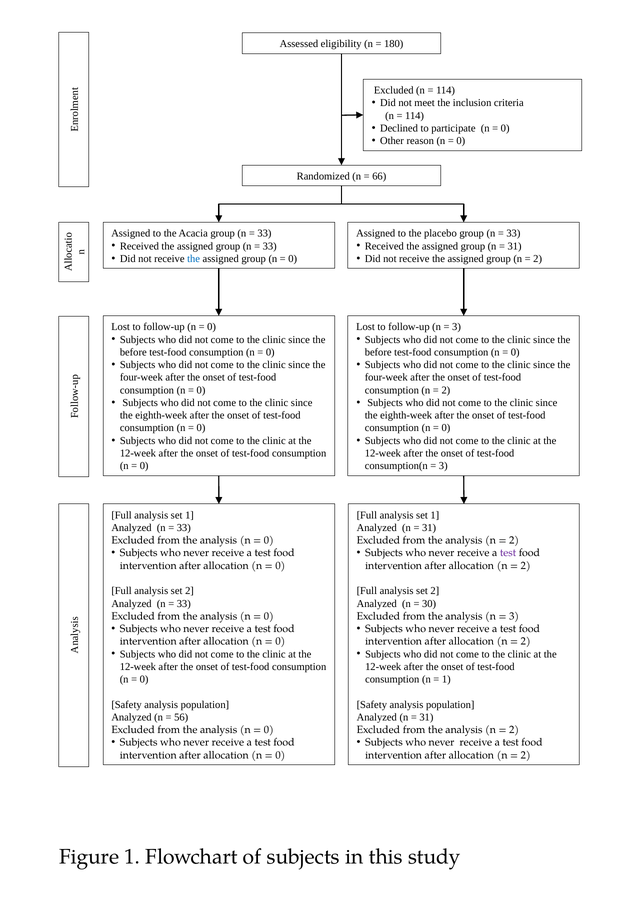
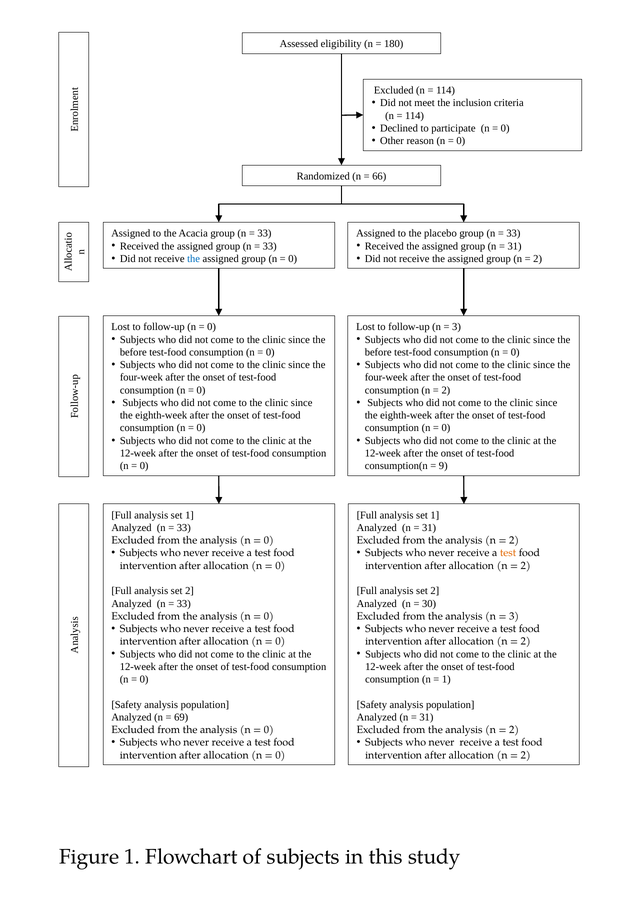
3: 3 -> 9 (443, 466)
test colour: purple -> orange (508, 553)
56: 56 -> 69 (181, 717)
